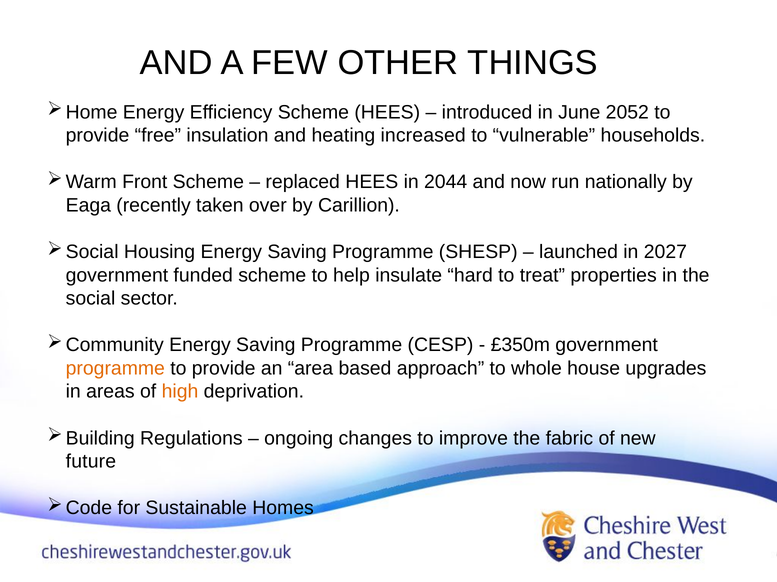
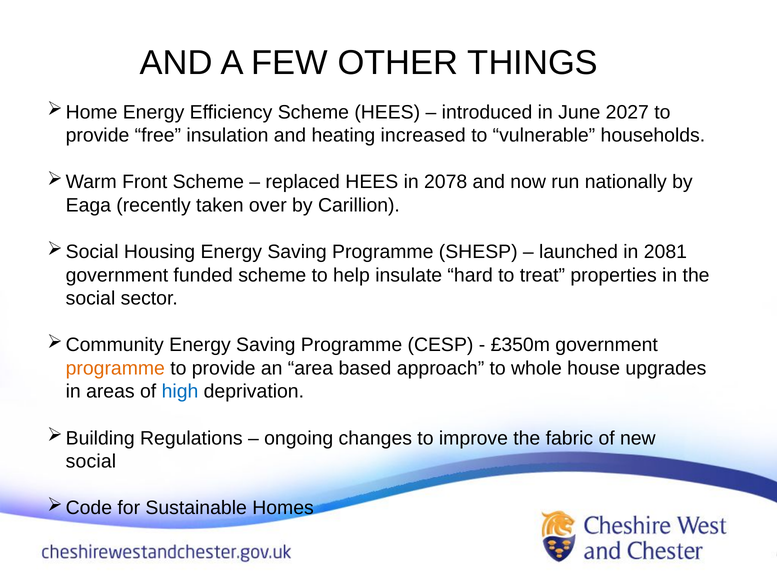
2052: 2052 -> 2027 (627, 112)
2044: 2044 -> 2078 (446, 182)
2027: 2027 -> 2081 (665, 252)
high colour: orange -> blue (180, 392)
future: future -> social (91, 462)
